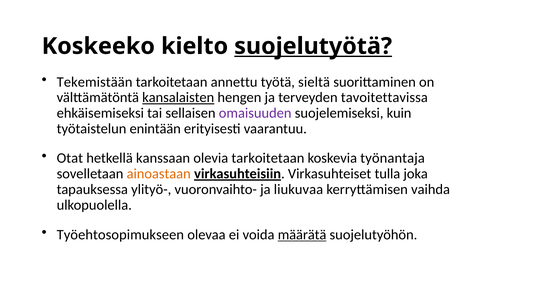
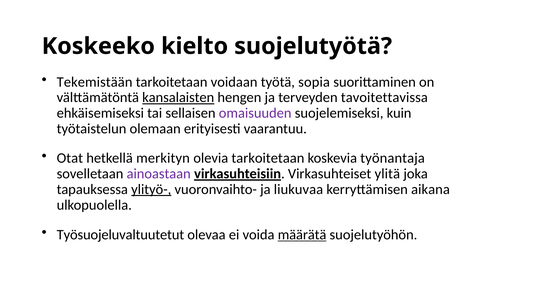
suojelutyötä underline: present -> none (313, 46)
annettu: annettu -> voidaan (234, 82)
sieltä: sieltä -> sopia (314, 82)
enintään: enintään -> olemaan (155, 129)
kanssaan: kanssaan -> merkityn (163, 158)
ainoastaan colour: orange -> purple (159, 174)
tulla: tulla -> ylitä (387, 174)
ylityö- underline: none -> present (151, 190)
vaihda: vaihda -> aikana (430, 190)
Työehtosopimukseen: Työehtosopimukseen -> Työsuojeluvaltuutetut (120, 235)
